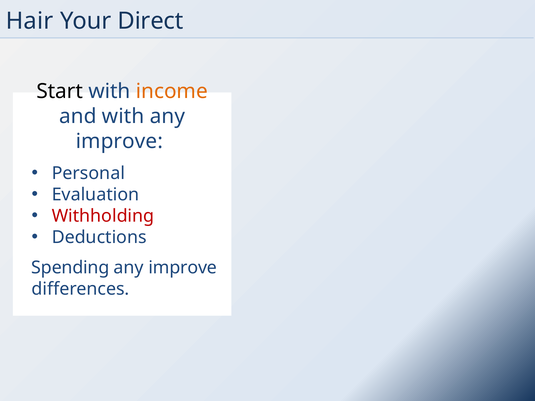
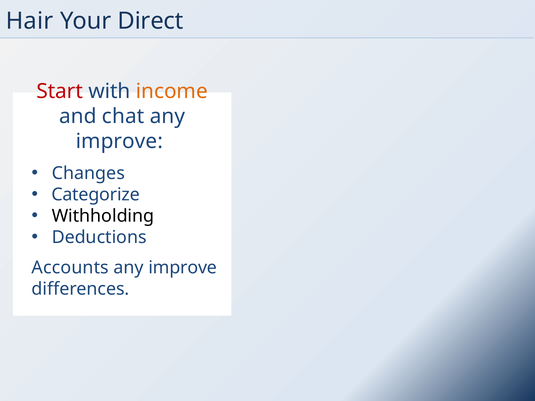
Start colour: black -> red (60, 92)
and with: with -> chat (123, 116)
Personal: Personal -> Changes (88, 173)
Evaluation: Evaluation -> Categorize (96, 195)
Withholding colour: red -> black (103, 216)
Spending: Spending -> Accounts (70, 268)
